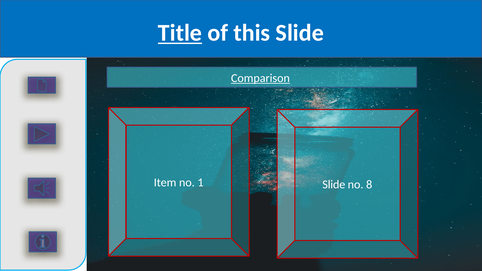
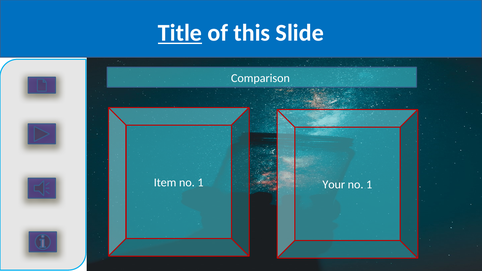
Comparison underline: present -> none (260, 78)
1 Slide: Slide -> Your (334, 185)
8: 8 -> 1 (369, 185)
